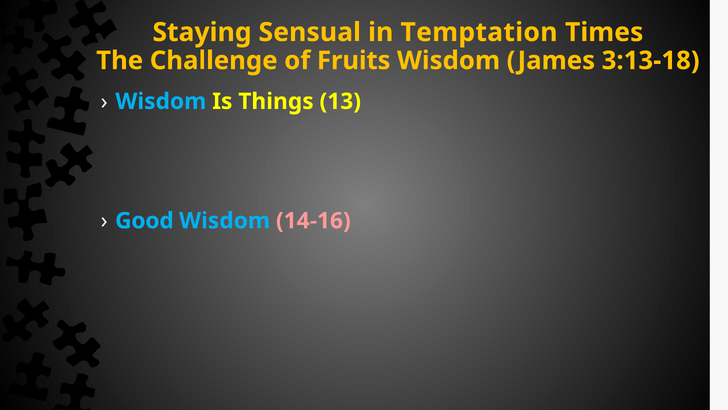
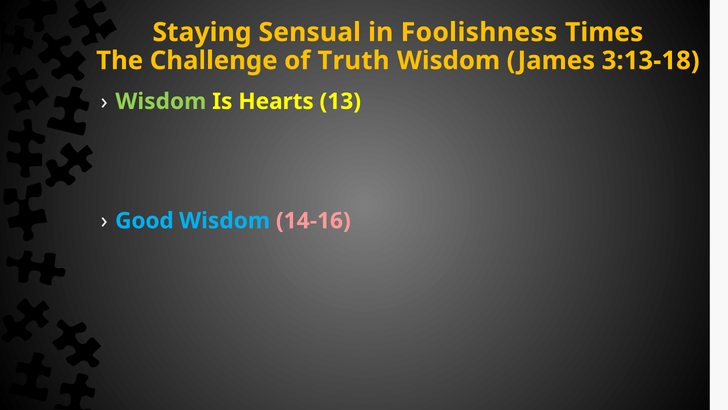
Temptation: Temptation -> Foolishness (479, 32)
Fruits: Fruits -> Truth (354, 61)
Wisdom colour: light blue -> light green (161, 101)
Things: Things -> Hearts (276, 101)
